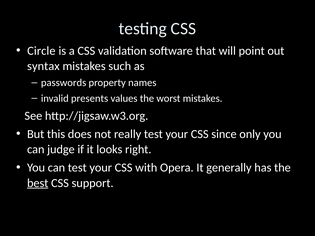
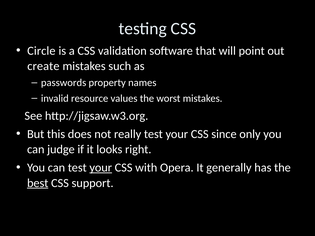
syntax: syntax -> create (43, 66)
presents: presents -> resource (90, 98)
your underline: none -> present (101, 168)
